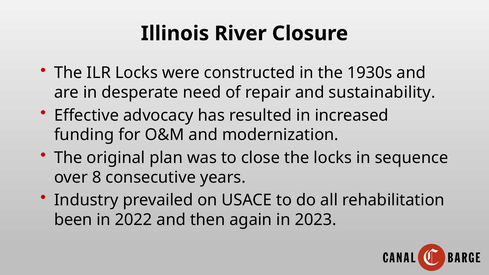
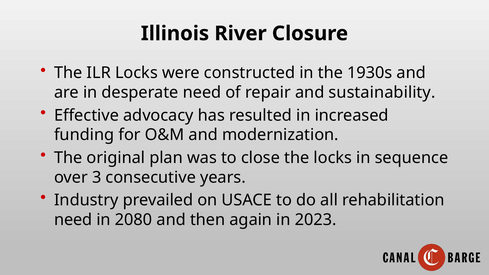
8: 8 -> 3 (97, 177)
been: been -> need (73, 220)
2022: 2022 -> 2080 (134, 220)
